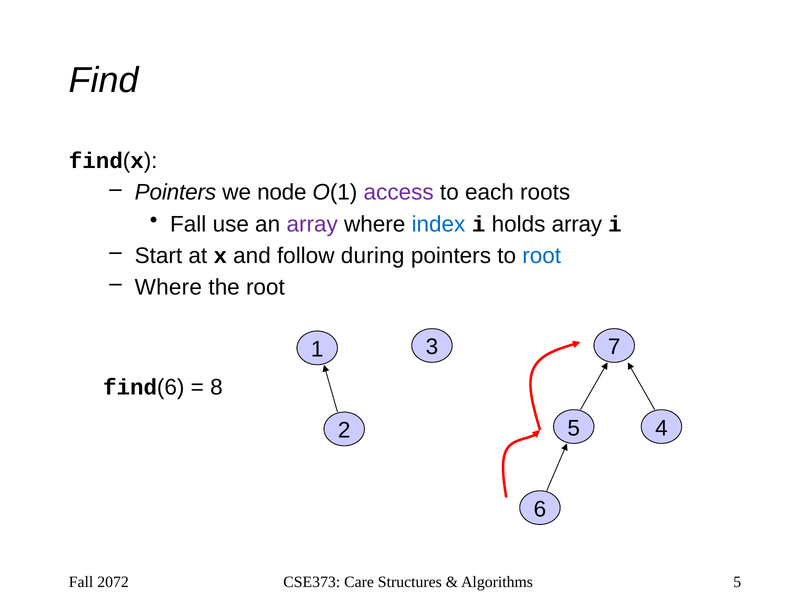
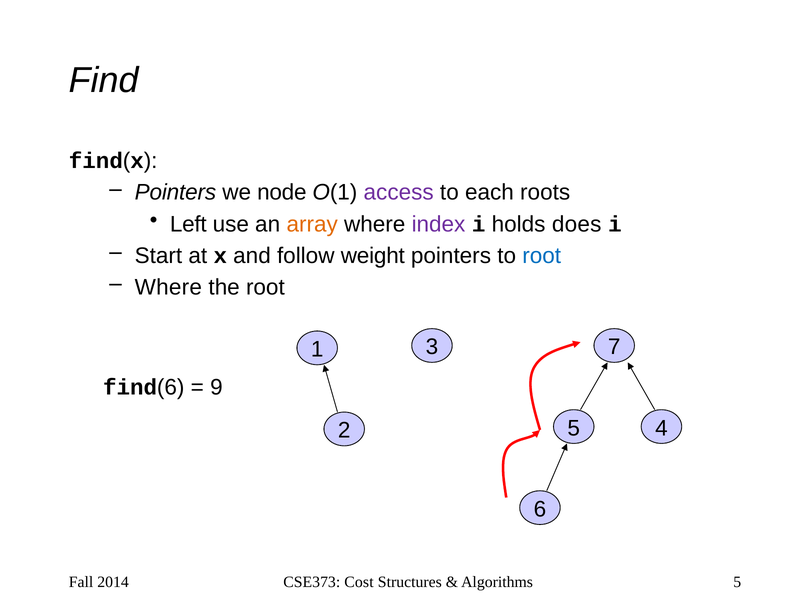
Fall: Fall -> Left (188, 224)
array colour: purple -> orange (312, 224)
index colour: blue -> purple (439, 224)
holds array: array -> does (577, 224)
during: during -> weight (373, 255)
8: 8 -> 9 (216, 387)
2072: 2072 -> 2014 (113, 582)
Care: Care -> Cost (359, 582)
